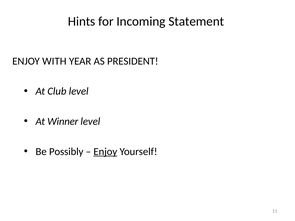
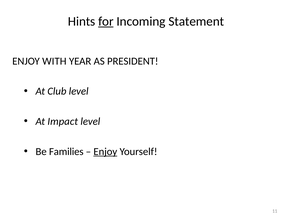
for underline: none -> present (106, 21)
Winner: Winner -> Impact (63, 122)
Possibly: Possibly -> Families (66, 152)
